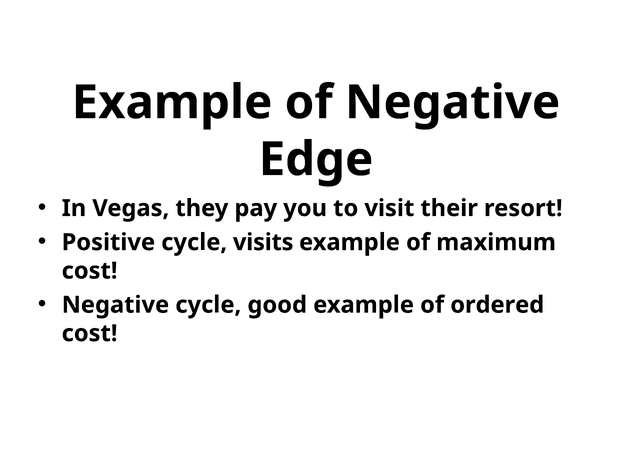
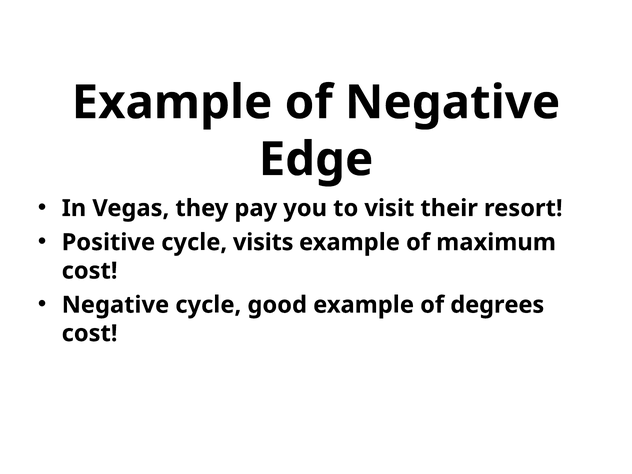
ordered: ordered -> degrees (497, 305)
